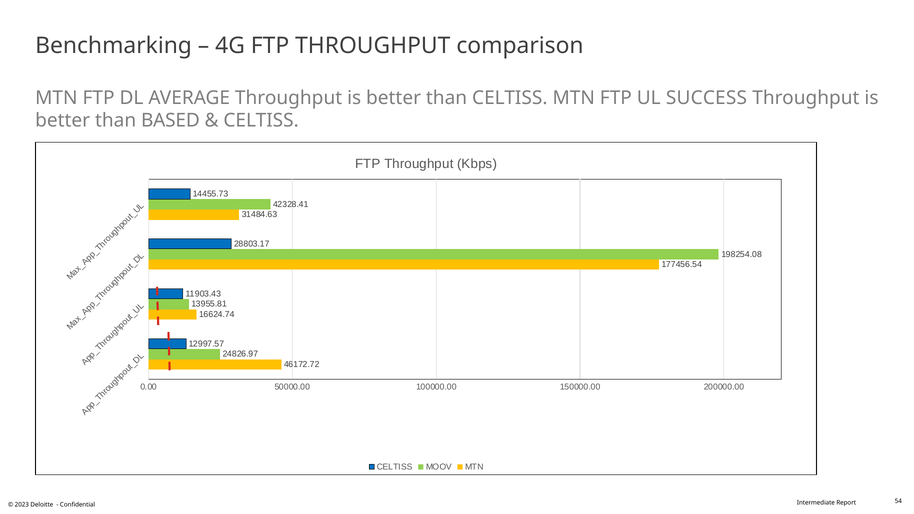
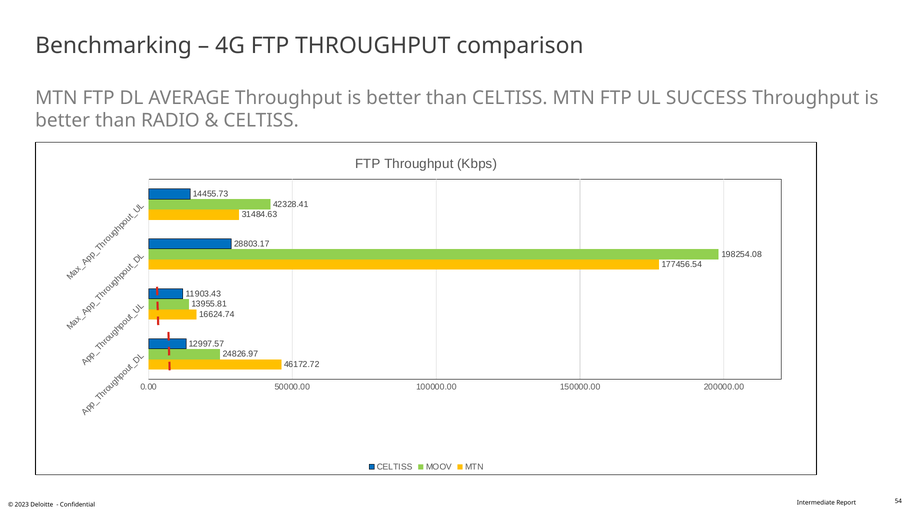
BASED: BASED -> RADIO (170, 121)
